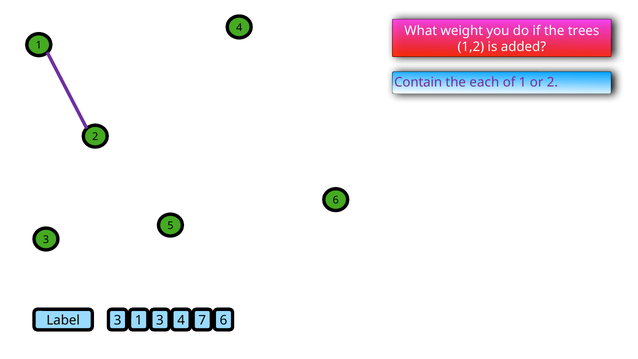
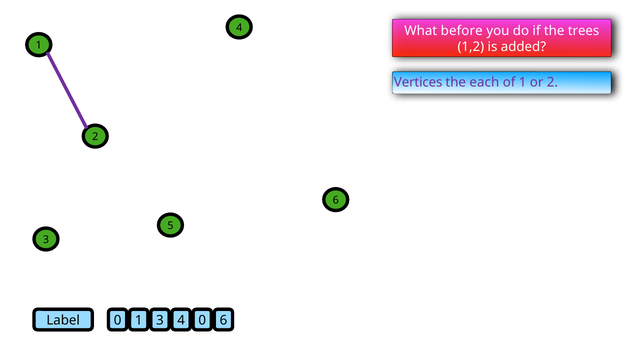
weight: weight -> before (462, 31)
Contain: Contain -> Vertices (418, 82)
Label 3: 3 -> 0 (118, 320)
4 7: 7 -> 0 (202, 320)
